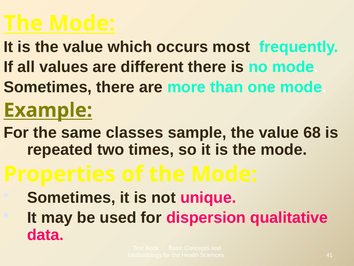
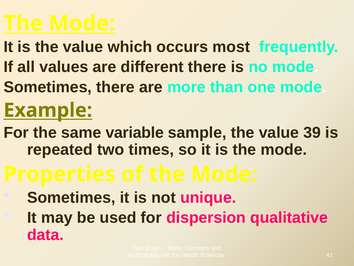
classes: classes -> variable (135, 132)
68: 68 -> 39 (312, 132)
